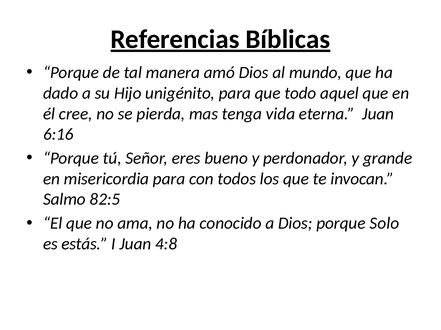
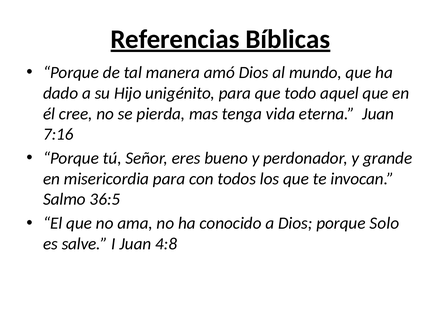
6:16: 6:16 -> 7:16 (58, 135)
82:5: 82:5 -> 36:5 (105, 200)
estás: estás -> salve (85, 244)
